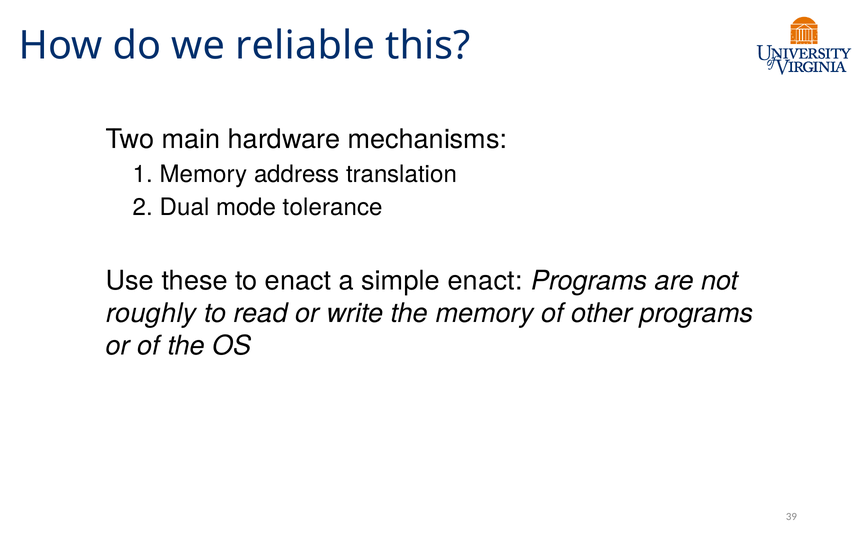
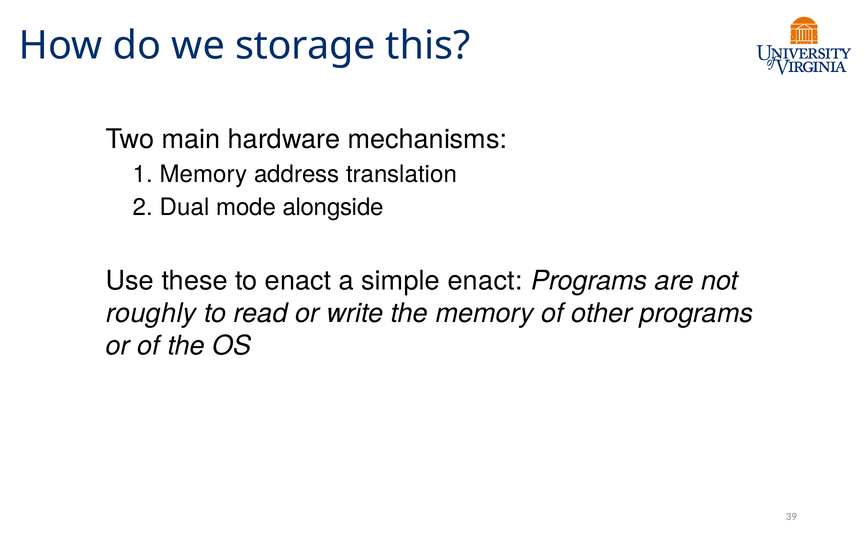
reliable: reliable -> storage (305, 46)
tolerance: tolerance -> alongside (333, 207)
